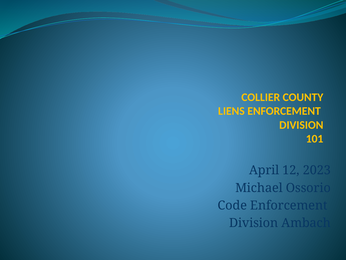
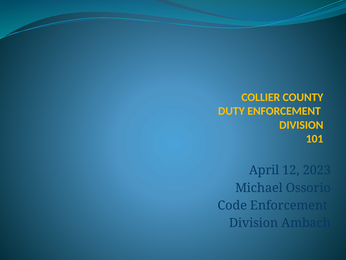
LIENS: LIENS -> DUTY (231, 111)
